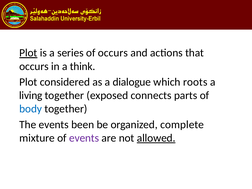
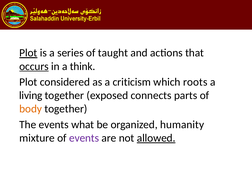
of occurs: occurs -> taught (113, 53)
occurs underline: none -> present (34, 66)
dialogue: dialogue -> criticism (132, 82)
body colour: blue -> orange (31, 109)
been: been -> what (83, 125)
complete: complete -> humanity (182, 125)
